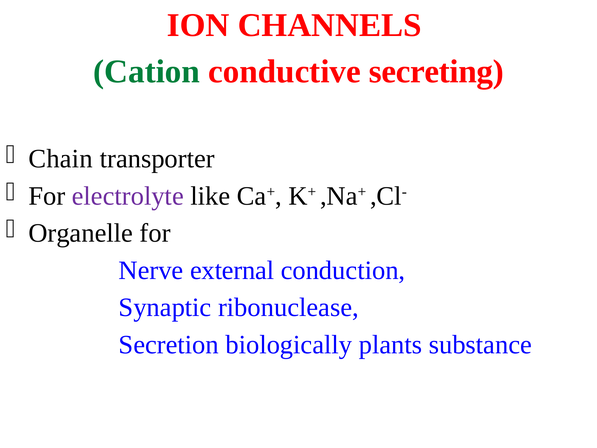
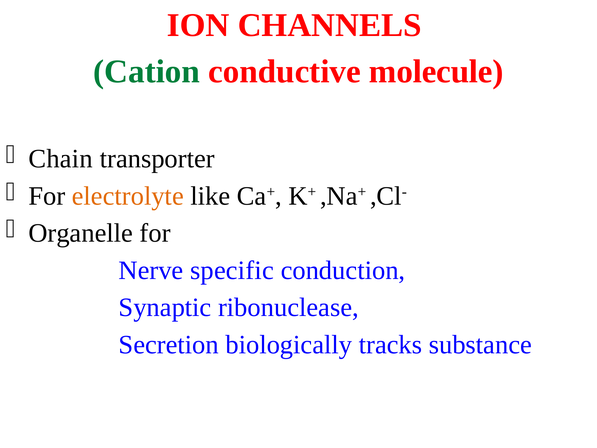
secreting: secreting -> molecule (436, 72)
electrolyte colour: purple -> orange (128, 196)
external: external -> specific (232, 270)
plants: plants -> tracks (390, 345)
